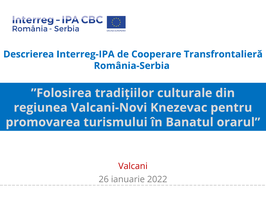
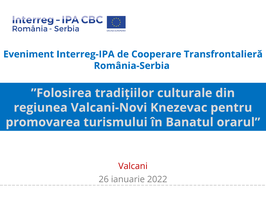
Descrierea: Descrierea -> Eveniment (29, 54)
